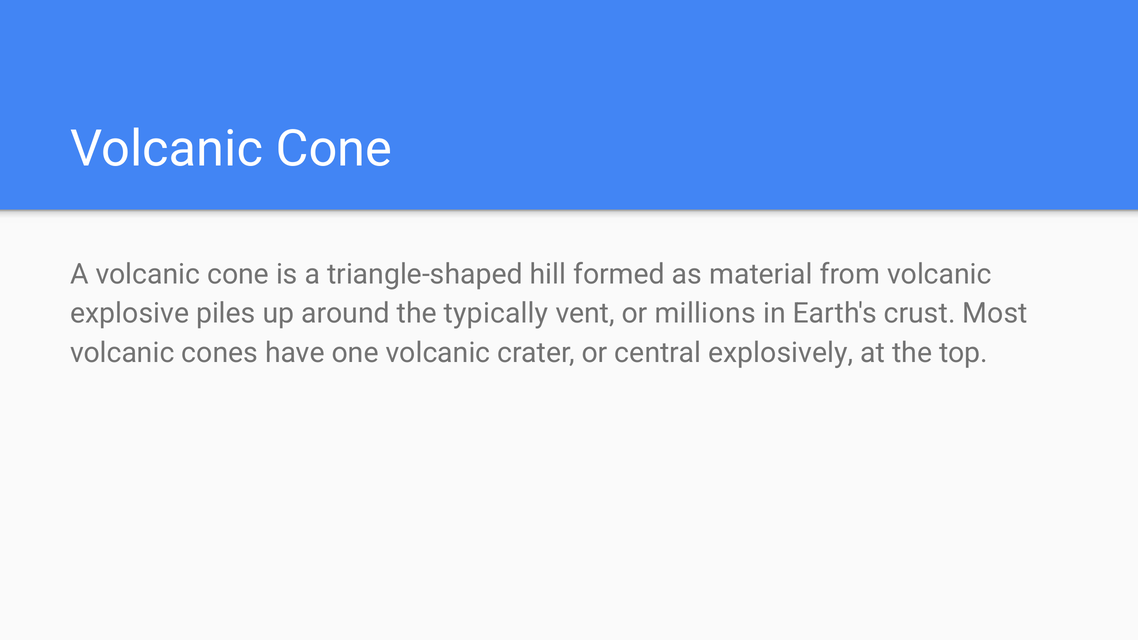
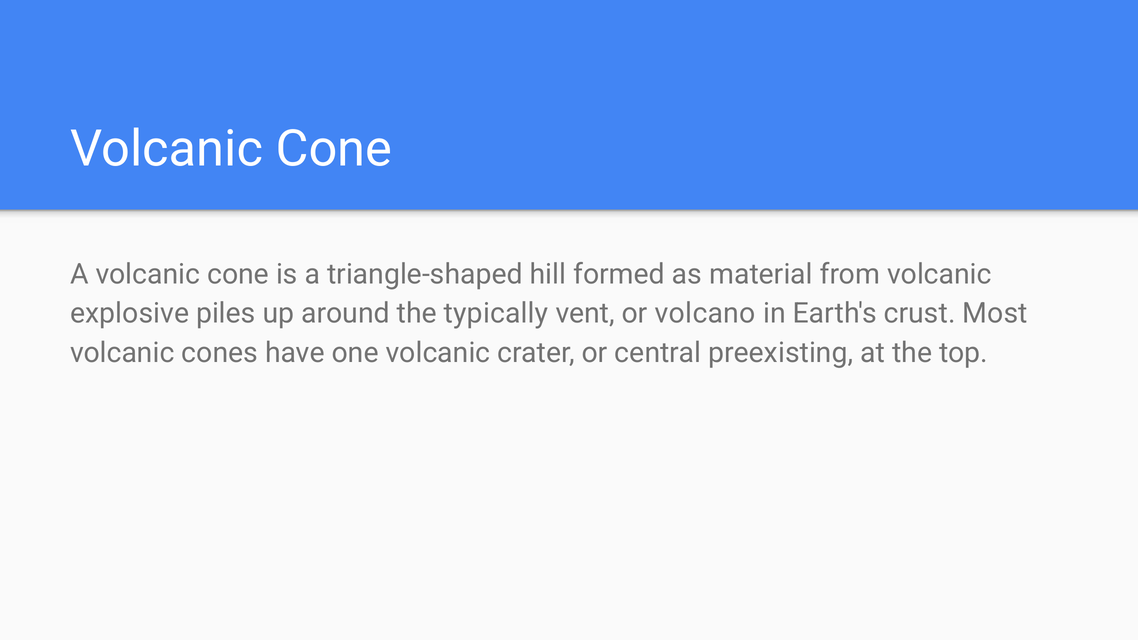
millions: millions -> volcano (705, 314)
explosively: explosively -> preexisting (781, 353)
